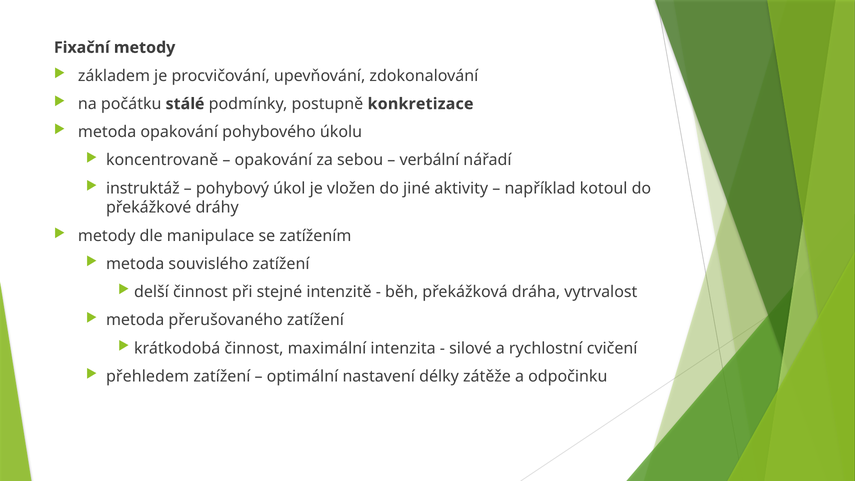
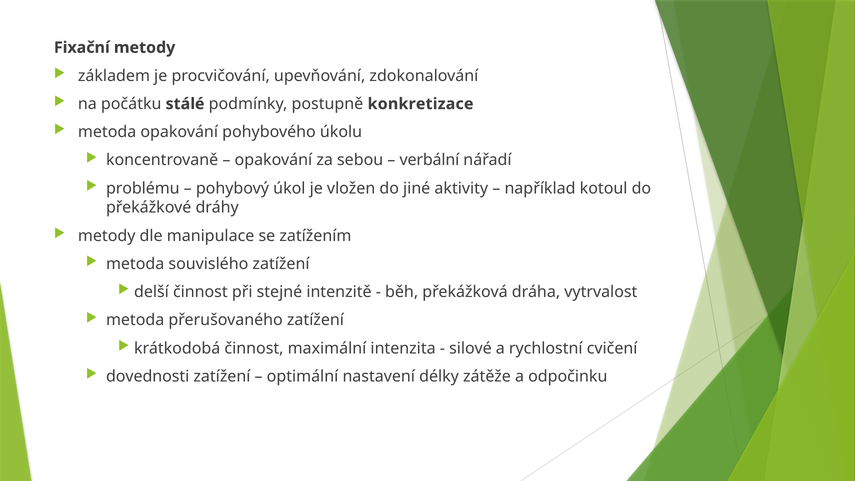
instruktáž: instruktáž -> problému (143, 188)
přehledem: přehledem -> dovednosti (148, 376)
